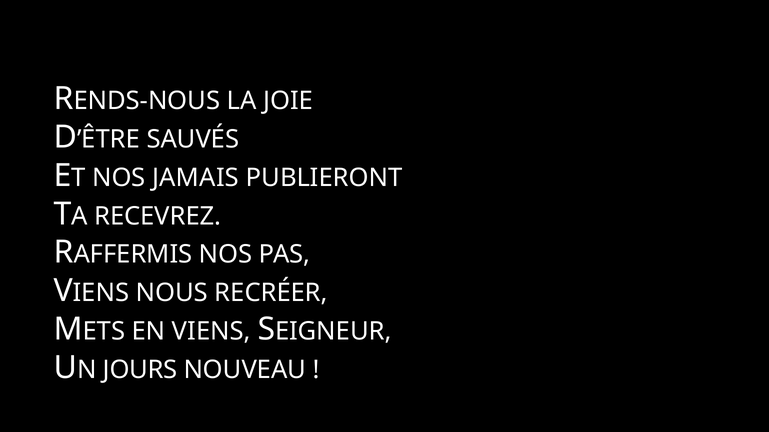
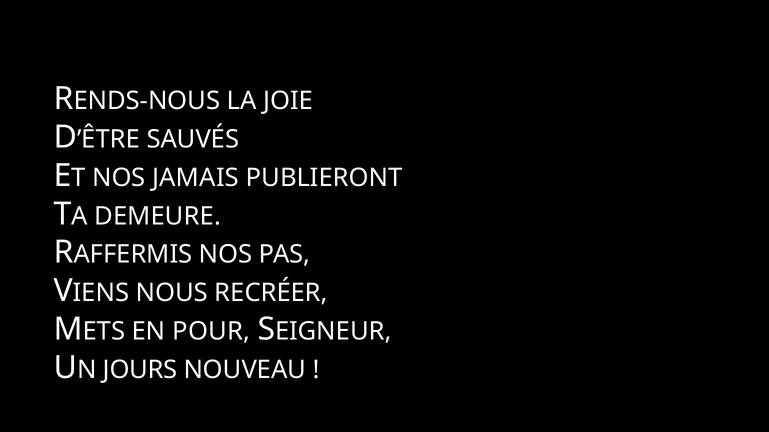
RECEVREZ: RECEVREZ -> DEMEURE (158, 216)
VIENS: VIENS -> POUR (211, 332)
